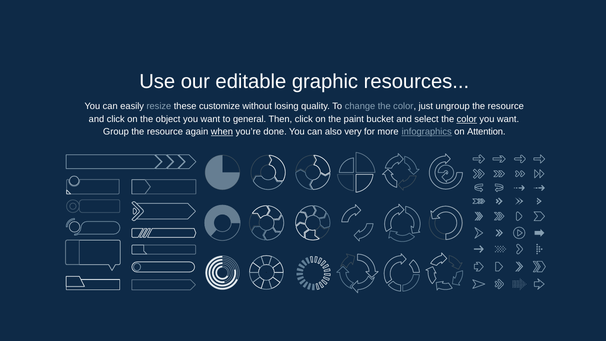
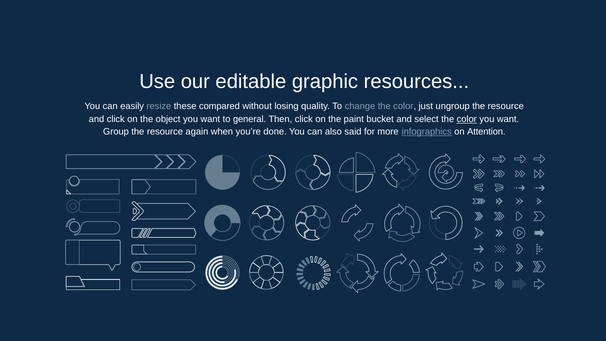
customize: customize -> compared (219, 106)
when underline: present -> none (222, 132)
very: very -> said (353, 132)
